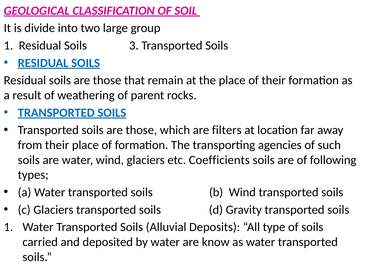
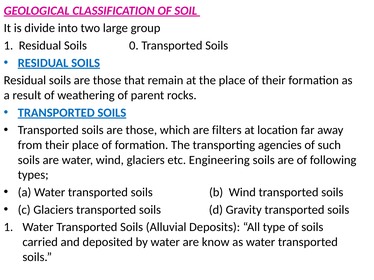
3: 3 -> 0 (134, 46)
Coefficients: Coefficients -> Engineering (219, 160)
